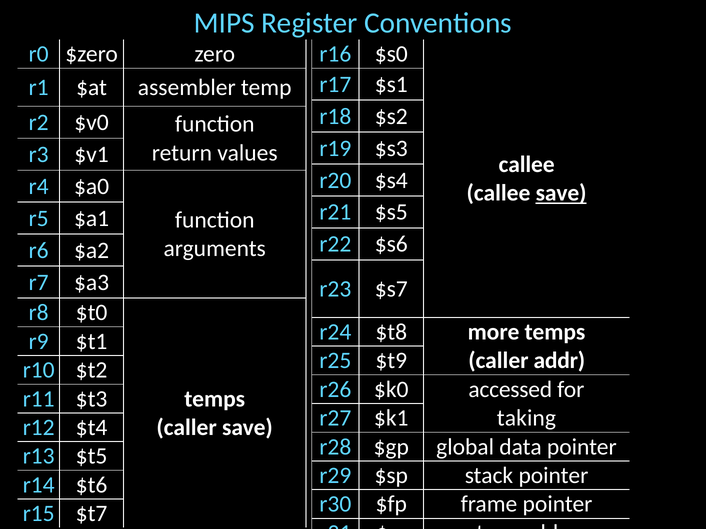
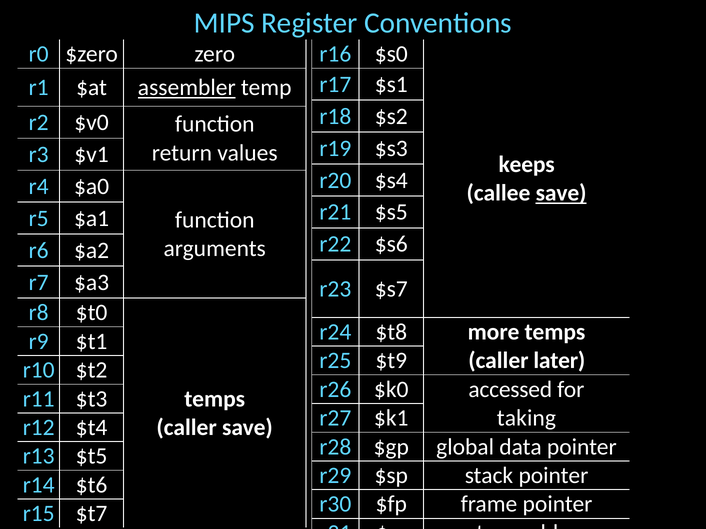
assembler underline: none -> present (187, 88)
callee: callee -> keeps (527, 164)
addr: addr -> later (559, 361)
